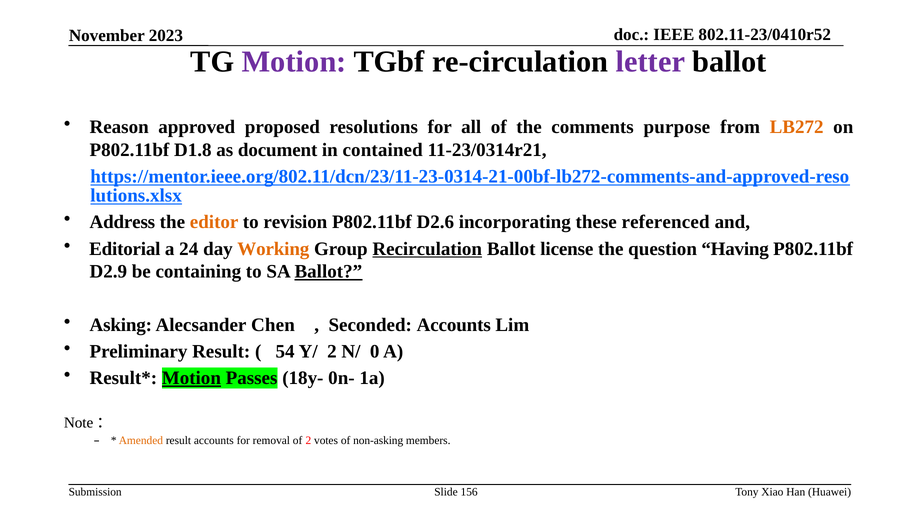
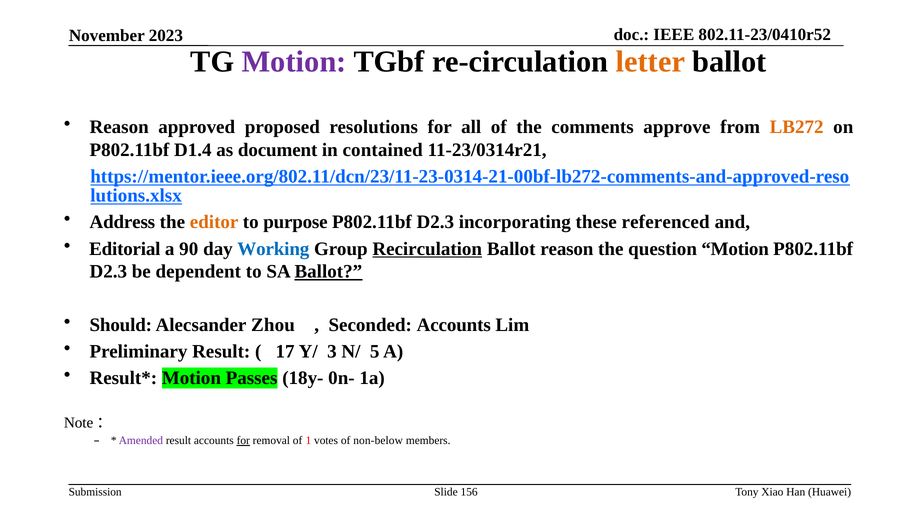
letter colour: purple -> orange (651, 62)
purpose: purpose -> approve (677, 127)
D1.8: D1.8 -> D1.4 (193, 150)
revision: revision -> purpose (295, 222)
D2.6: D2.6 -> D2.3 (435, 222)
24: 24 -> 90 (189, 249)
Working colour: orange -> blue (273, 249)
Ballot license: license -> reason (567, 249)
question Having: Having -> Motion (735, 249)
D2.9: D2.9 -> D2.3 (108, 272)
containing: containing -> dependent (198, 272)
Asking: Asking -> Should (121, 325)
Chen: Chen -> Zhou (273, 325)
54: 54 -> 17 (285, 351)
Y/ 2: 2 -> 3 (332, 351)
0: 0 -> 5 (375, 351)
Motion underline: present -> none (191, 378)
Amended colour: orange -> purple (141, 441)
for underline: none -> present (243, 441)
of 2: 2 -> 1 (308, 441)
non-asking: non-asking -> non-below (378, 441)
